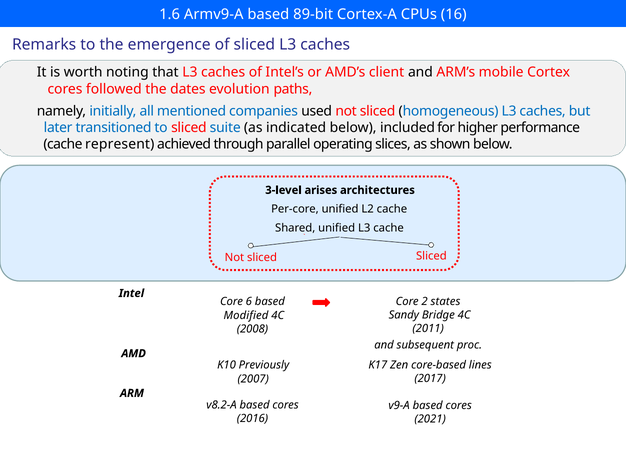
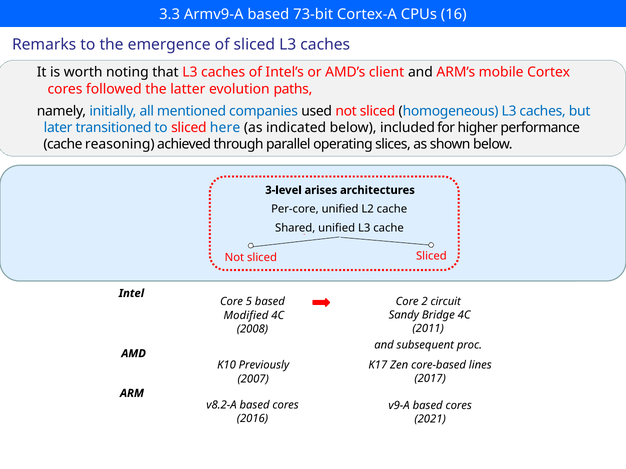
1.6: 1.6 -> 3.3 (170, 14)
89-bit: 89-bit -> 73-bit (313, 14)
dates: dates -> latter (188, 89)
suite: suite -> here (225, 128)
represent: represent -> reasoning (120, 144)
states: states -> circuit (446, 302)
6: 6 -> 5 (249, 302)
